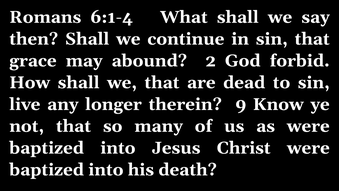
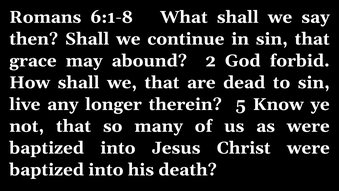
6:1-4: 6:1-4 -> 6:1-8 (112, 17)
9: 9 -> 5 (241, 104)
